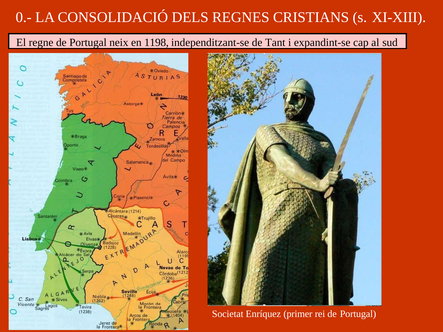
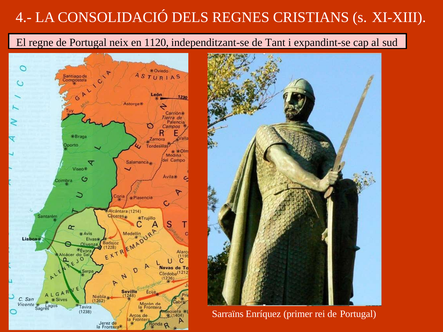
0.-: 0.- -> 4.- (24, 17)
1198: 1198 -> 1120 (156, 43)
Societat: Societat -> Sarraïns (228, 314)
